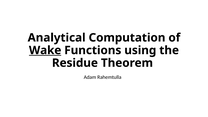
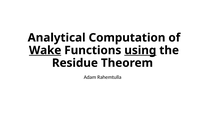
using underline: none -> present (140, 50)
